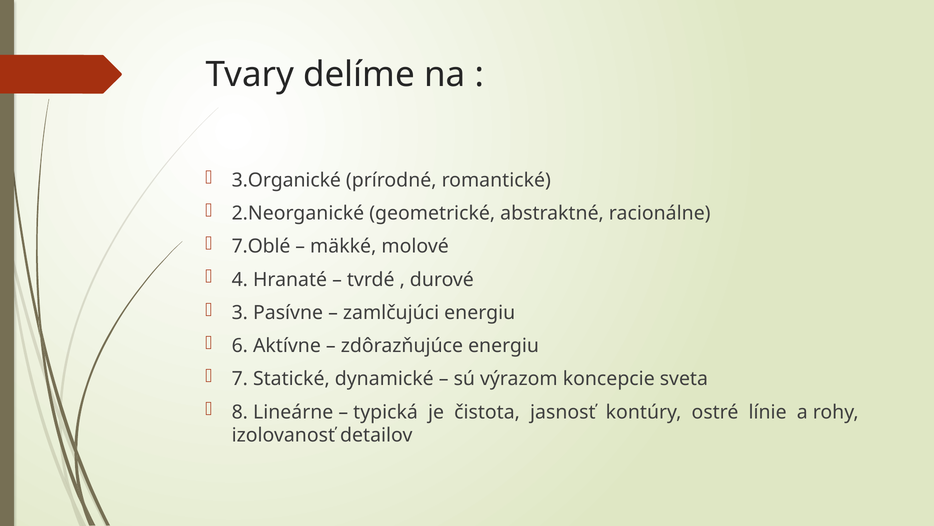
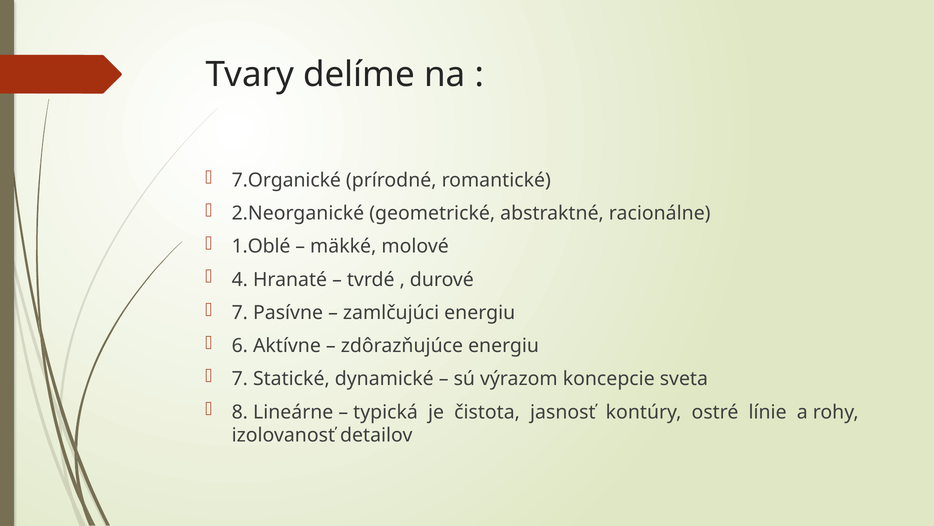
3.Organické: 3.Organické -> 7.Organické (286, 180)
7.Oblé: 7.Oblé -> 1.Oblé (261, 246)
3: 3 -> 7 (240, 312)
